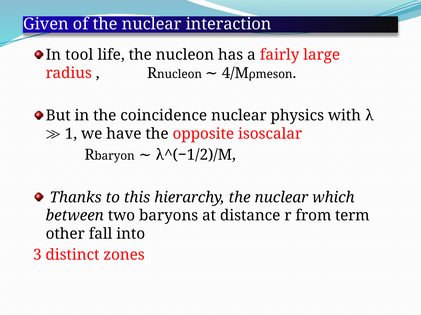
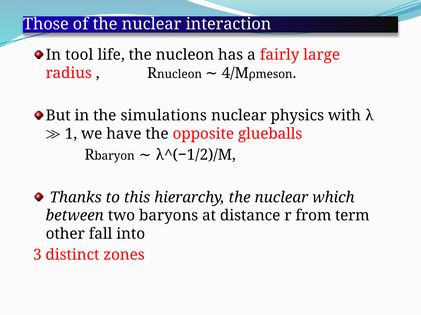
Given: Given -> Those (46, 24)
coincidence: coincidence -> simulations (164, 116)
isoscalar: isoscalar -> glueballs (270, 134)
